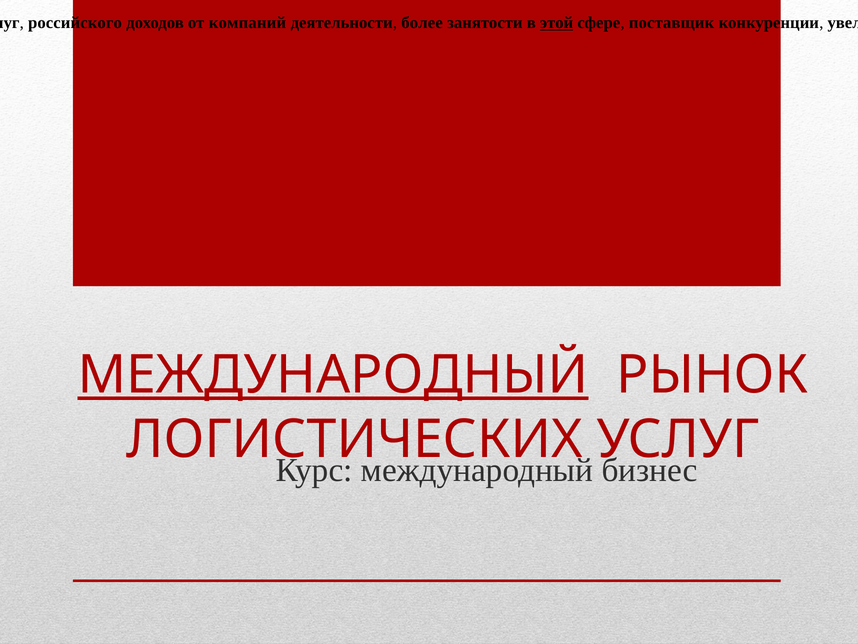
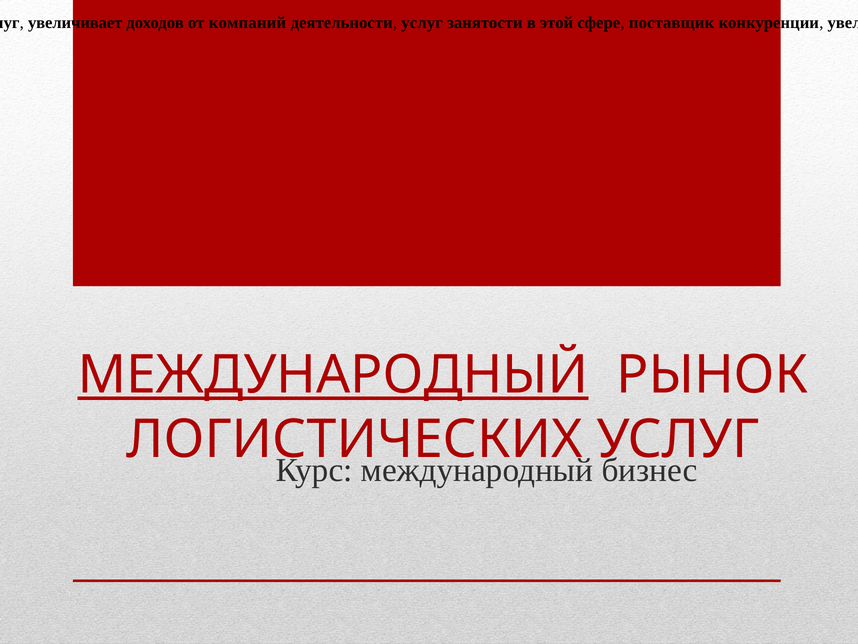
российского: российского -> увеличивает (75, 23)
деятельности более: более -> услуг (422, 23)
этой underline: present -> none (557, 23)
